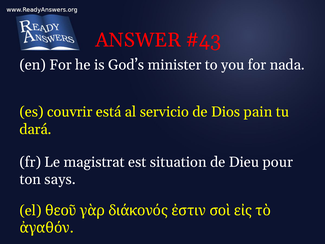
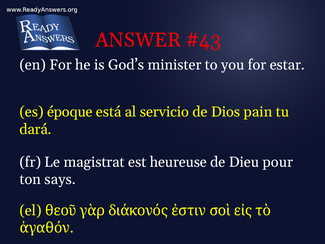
nada: nada -> estar (287, 65)
couvrir: couvrir -> époque (70, 112)
situation: situation -> heureuse (178, 162)
